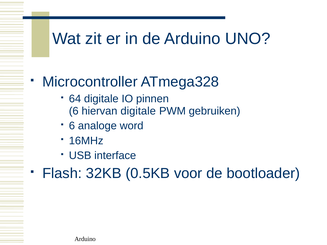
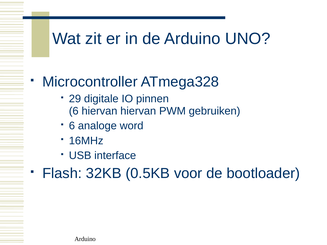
64: 64 -> 29 (75, 99)
hiervan digitale: digitale -> hiervan (138, 111)
